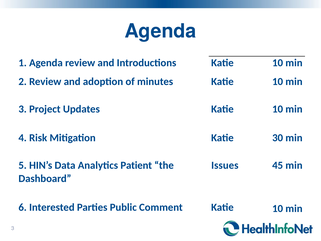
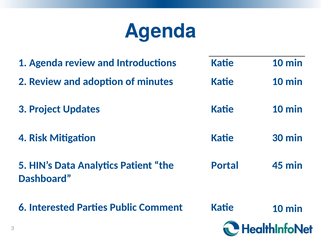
Issues: Issues -> Portal (225, 165)
